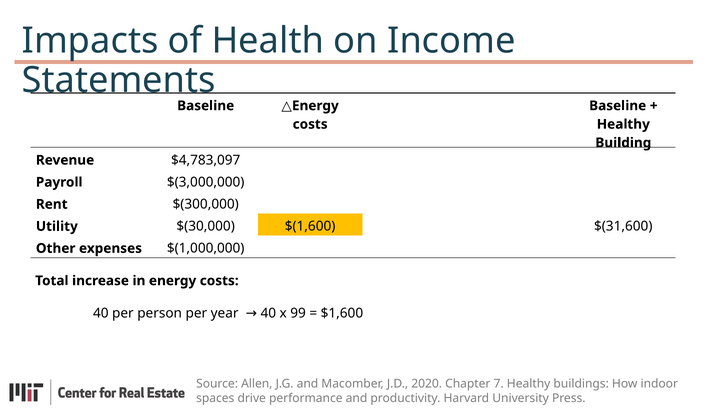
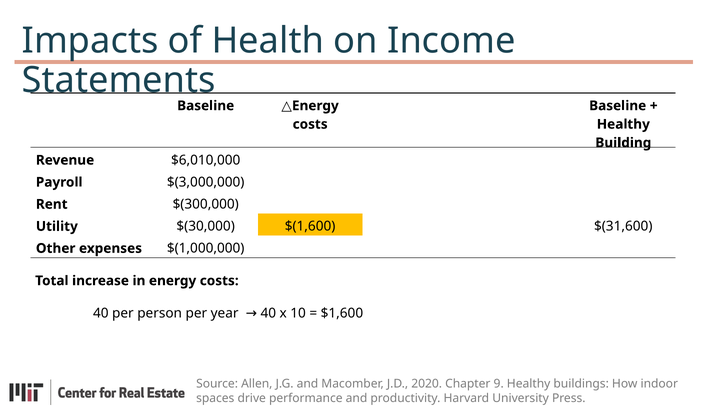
$4,783,097: $4,783,097 -> $6,010,000 (206, 160)
99: 99 -> 10 (298, 313)
7: 7 -> 9 (499, 384)
